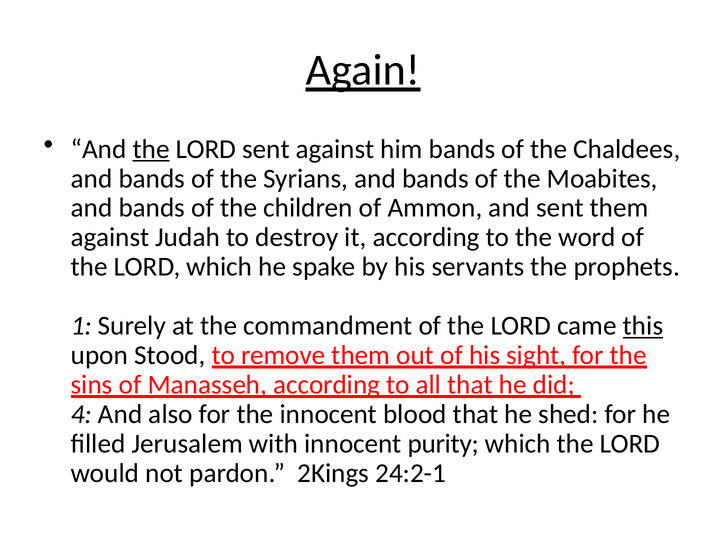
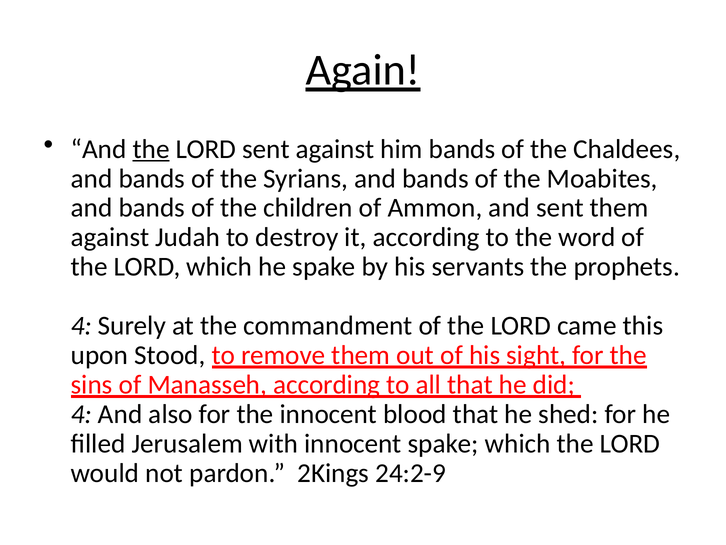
1: 1 -> 4 (81, 326)
this underline: present -> none (643, 326)
innocent purity: purity -> spake (443, 443)
24:2-1: 24:2-1 -> 24:2-9 (411, 473)
